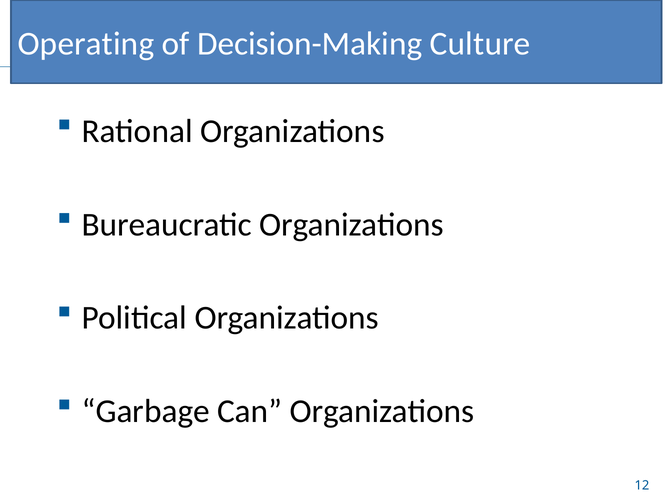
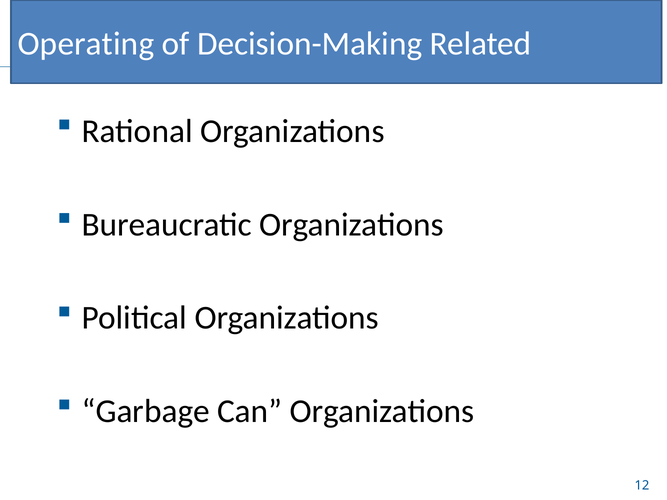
Culture: Culture -> Related (480, 44)
